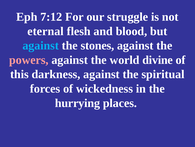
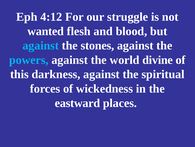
7:12: 7:12 -> 4:12 (51, 17)
eternal: eternal -> wanted (46, 31)
powers colour: pink -> light blue (29, 60)
hurrying: hurrying -> eastward (77, 103)
